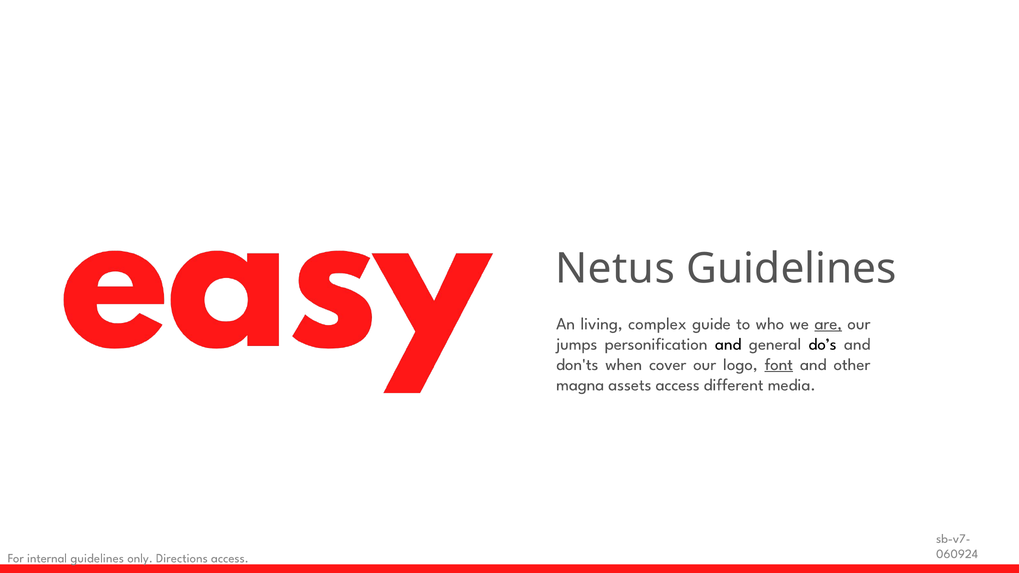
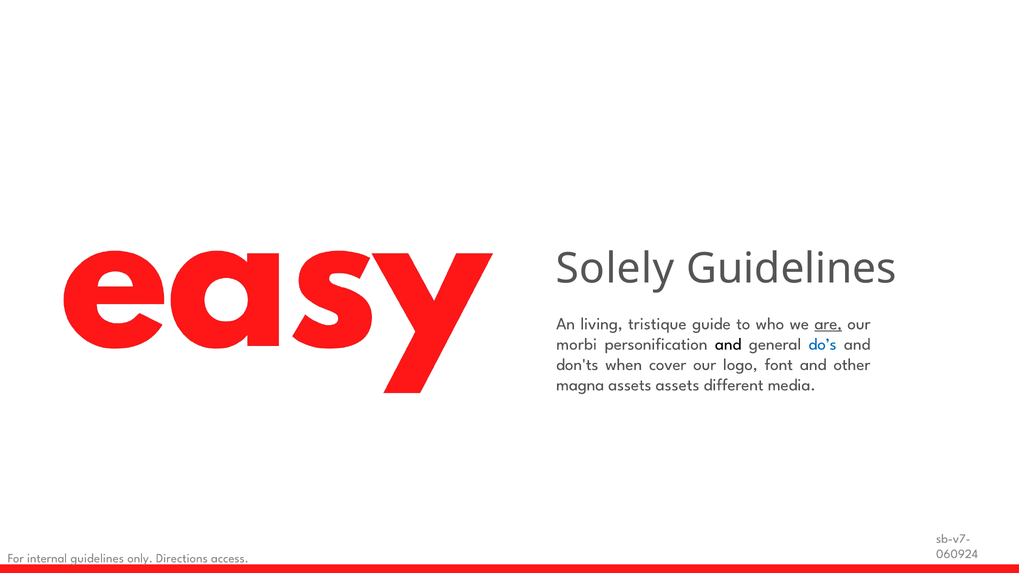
Netus: Netus -> Solely (615, 269)
complex: complex -> tristique (657, 324)
jumps: jumps -> morbi (577, 344)
do’s colour: black -> blue (823, 344)
font underline: present -> none (779, 365)
assets access: access -> assets (677, 385)
